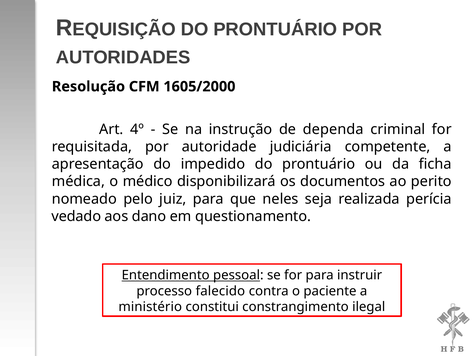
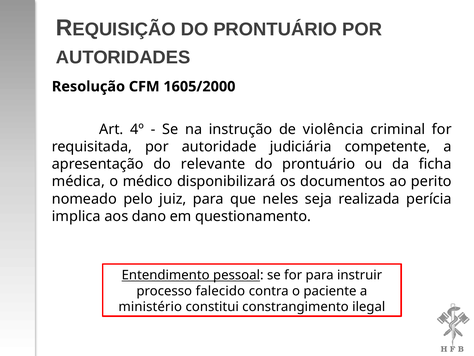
dependa: dependa -> violência (333, 129)
impedido: impedido -> relevante (213, 164)
vedado: vedado -> implica (76, 216)
